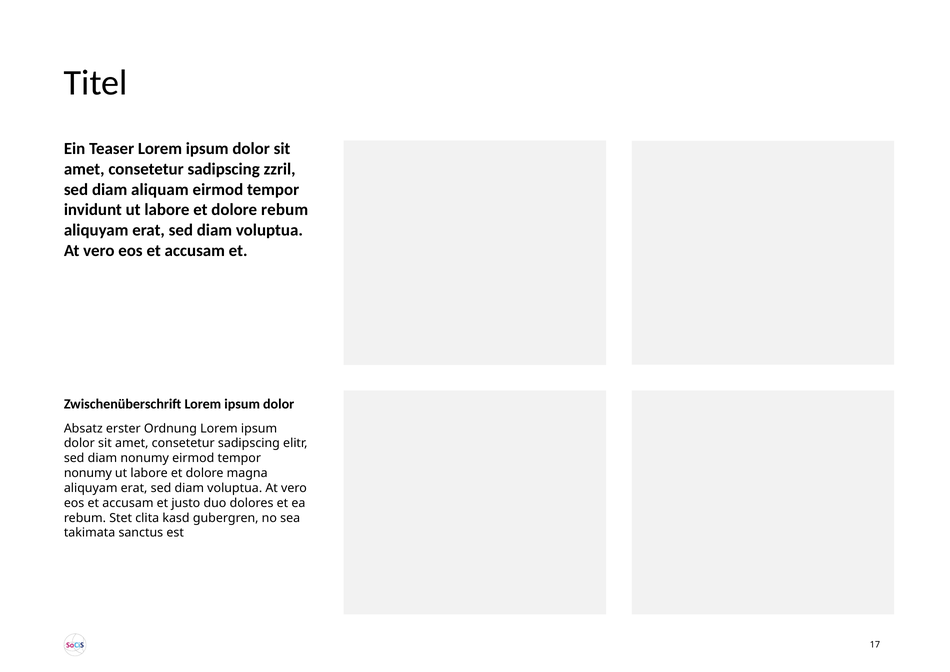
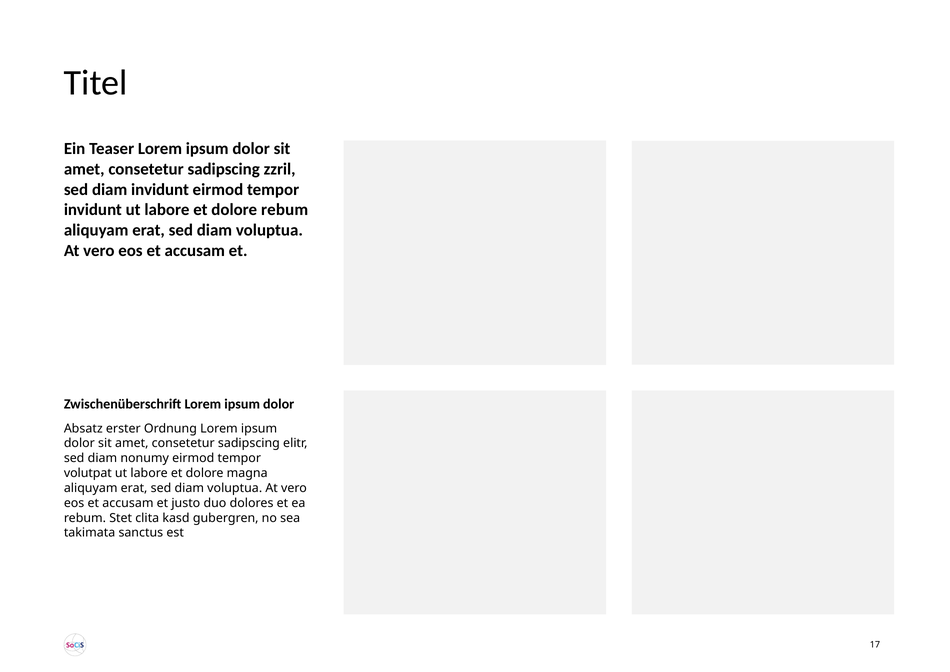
diam aliquam: aliquam -> invidunt (160, 189)
nonumy: nonumy -> volutpat (88, 473)
